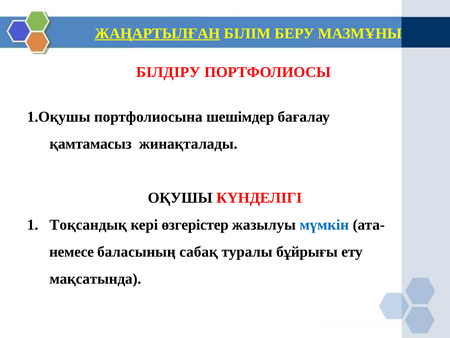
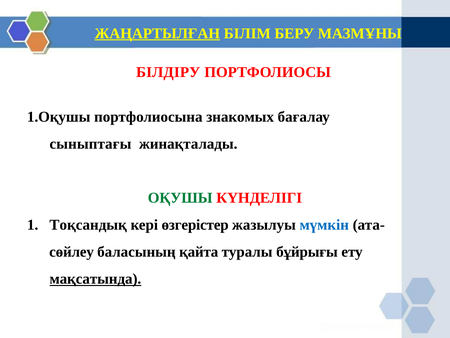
шешімдер: шешімдер -> знакомых (240, 117)
қамтамасыз: қамтамасыз -> сыныптағы (90, 144)
ОҚУШЫ colour: black -> green (180, 198)
немесе: немесе -> сөйлеу (72, 252)
сабақ: сабақ -> қайта (199, 252)
мақсатында underline: none -> present (95, 279)
